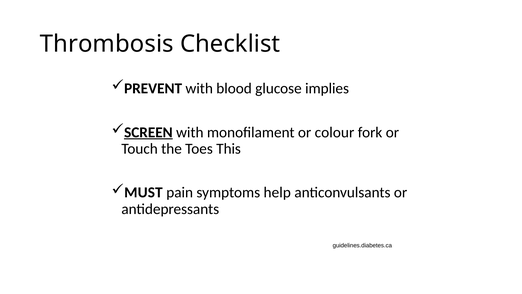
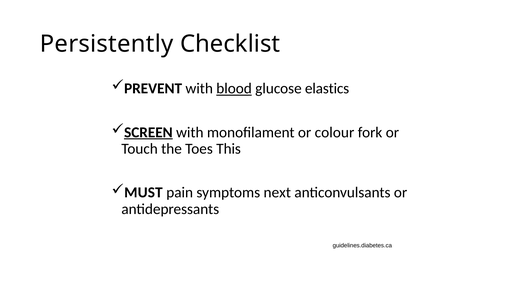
Thrombosis: Thrombosis -> Persistently (107, 44)
blood underline: none -> present (234, 88)
implies: implies -> elastics (327, 88)
help: help -> next (277, 192)
